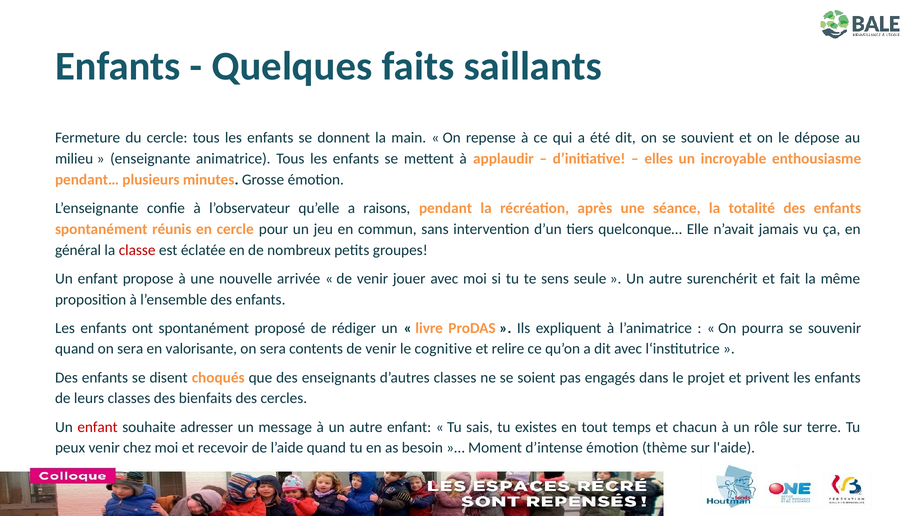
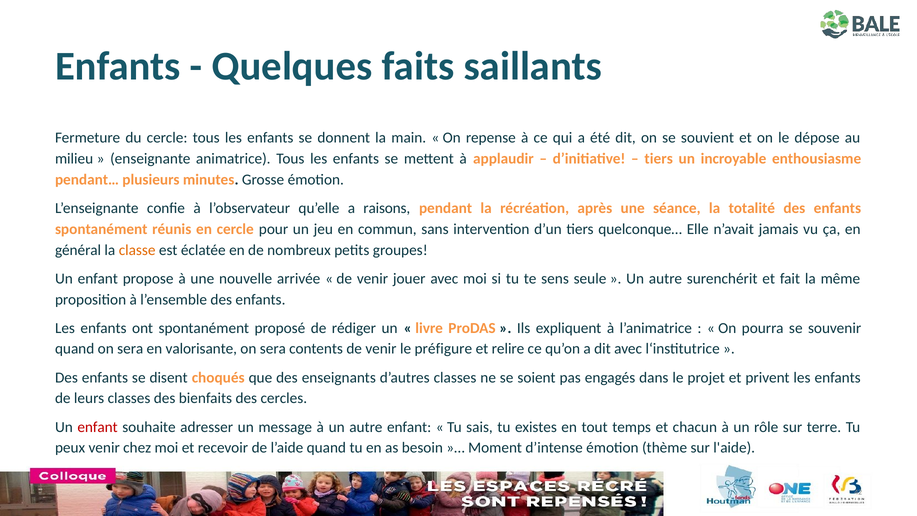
elles: elles -> tiers (659, 159)
classe colour: red -> orange (137, 250)
cognitive: cognitive -> préfigure (443, 349)
